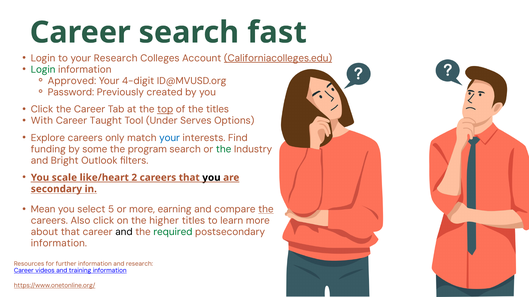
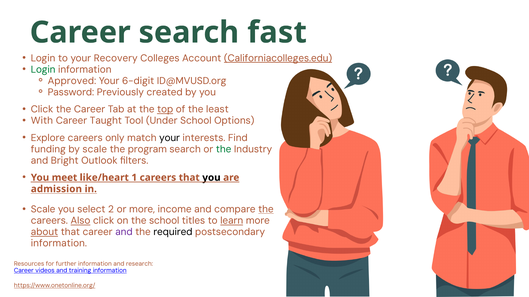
Research: Research -> Recovery (116, 58)
4-digit: 4-digit -> 6-digit (138, 81)
the titles: titles -> least (217, 110)
Under Serves: Serves -> School (196, 121)
your colour: blue -> black (170, 138)
by some: some -> scale (95, 149)
scale: scale -> meet (64, 178)
2: 2 -> 1 (134, 178)
secondary: secondary -> admission (56, 189)
Mean: Mean -> Scale (43, 210)
5: 5 -> 2 (111, 210)
earning: earning -> income (175, 210)
Also underline: none -> present (80, 221)
the higher: higher -> school (164, 221)
learn underline: none -> present (232, 221)
about underline: none -> present (44, 232)
and colour: black -> purple (124, 232)
required colour: green -> black (173, 232)
